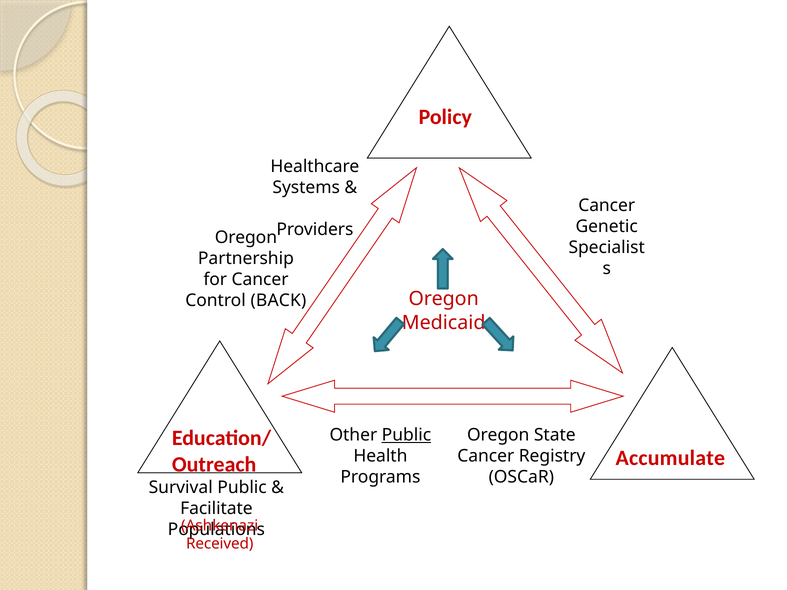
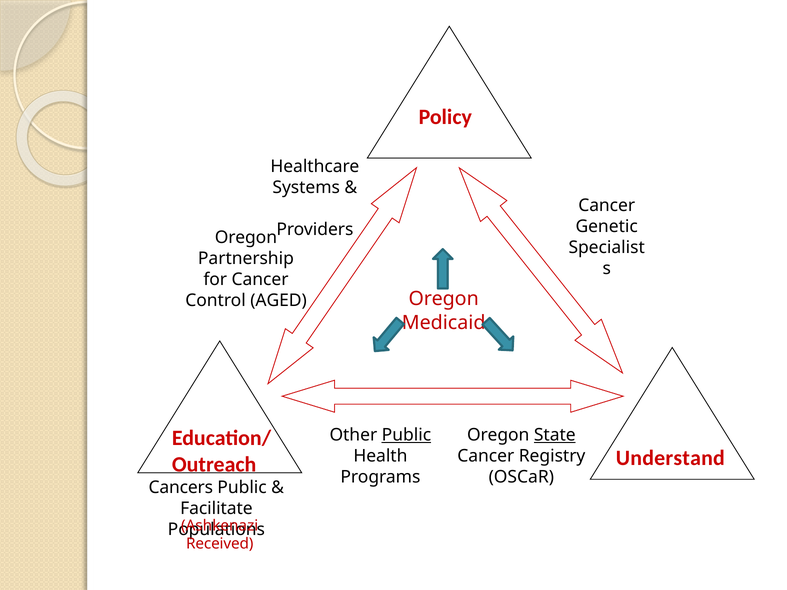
BACK: BACK -> AGED (279, 301)
State underline: none -> present (555, 435)
Accumulate: Accumulate -> Understand (670, 458)
Survival: Survival -> Cancers (181, 488)
